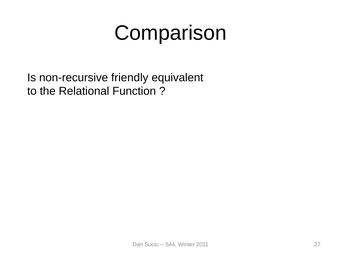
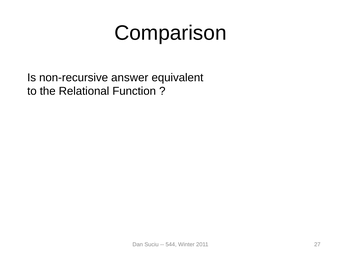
friendly: friendly -> answer (130, 77)
